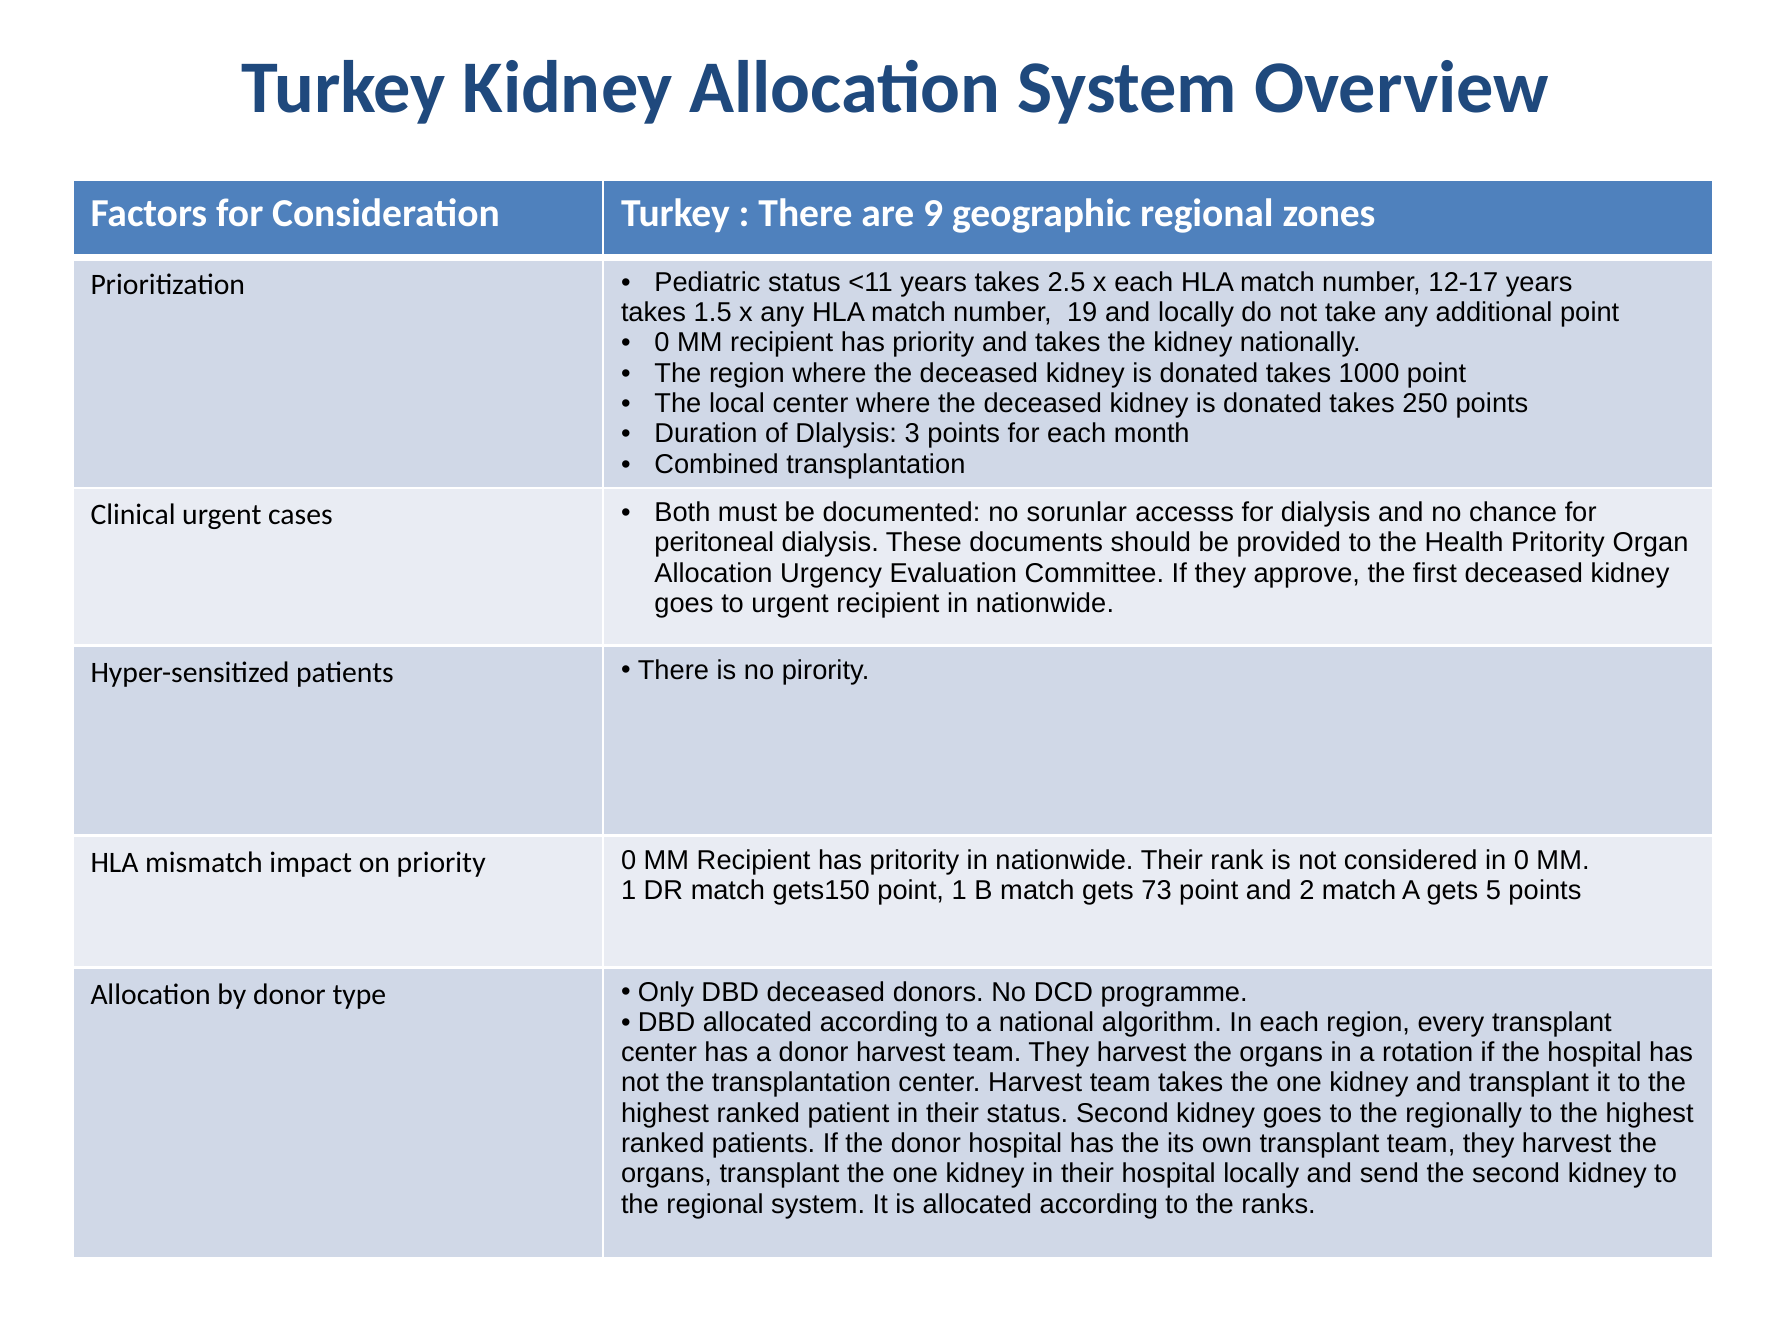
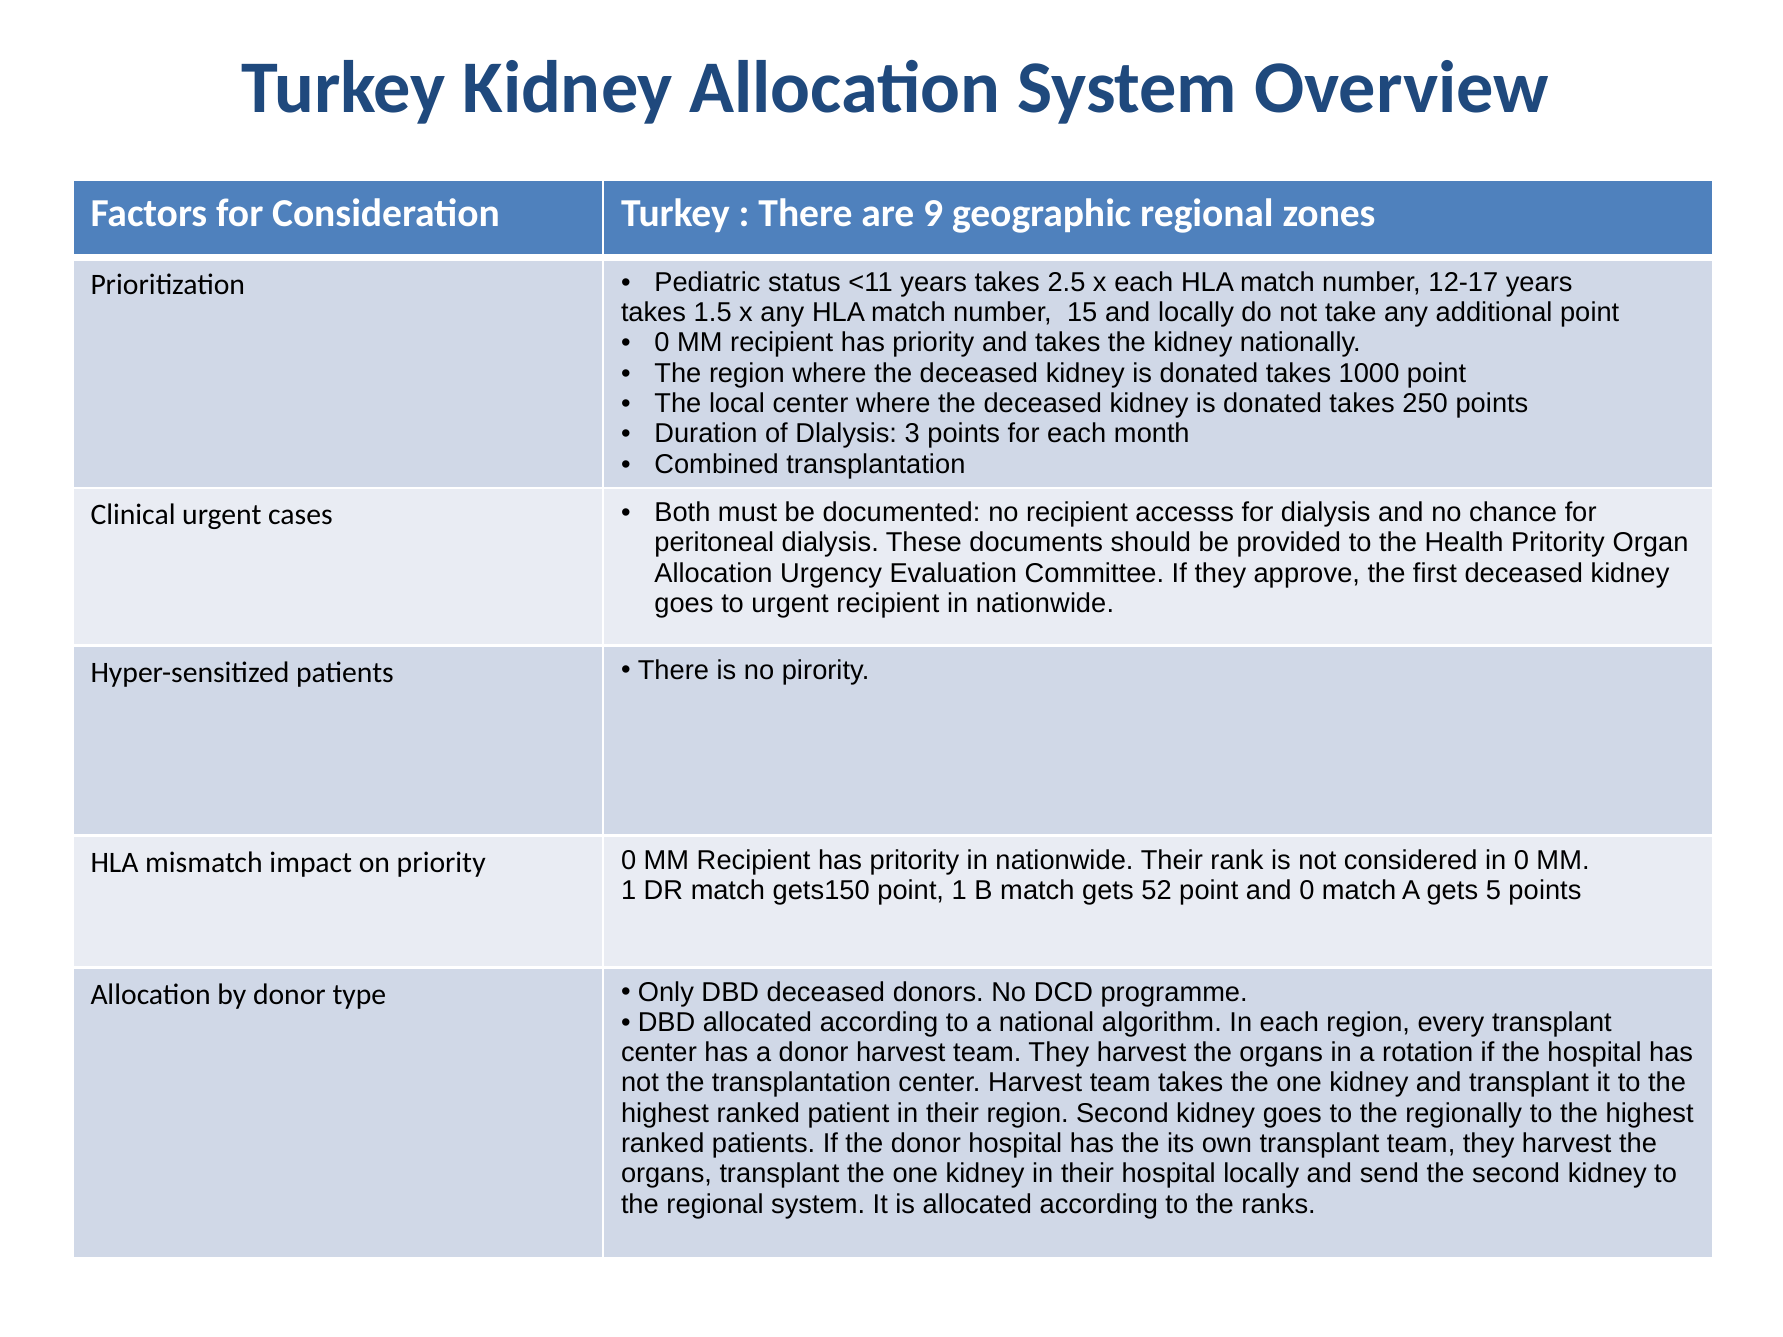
19: 19 -> 15 (1082, 313)
no sorunlar: sorunlar -> recipient (1077, 513)
73: 73 -> 52 (1157, 891)
and 2: 2 -> 0 (1307, 891)
their status: status -> region (1028, 1114)
